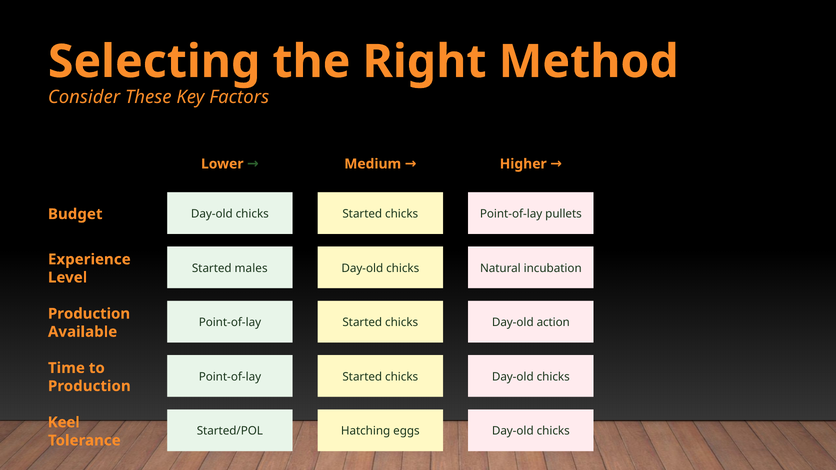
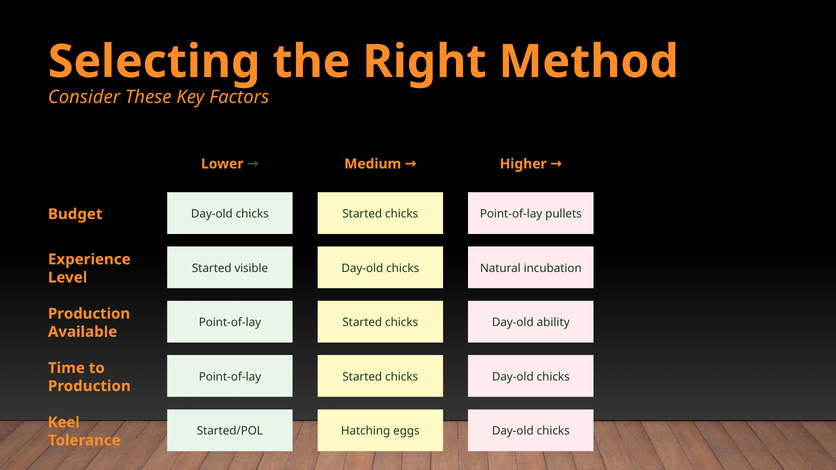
males: males -> visible (251, 268)
action: action -> ability (553, 323)
